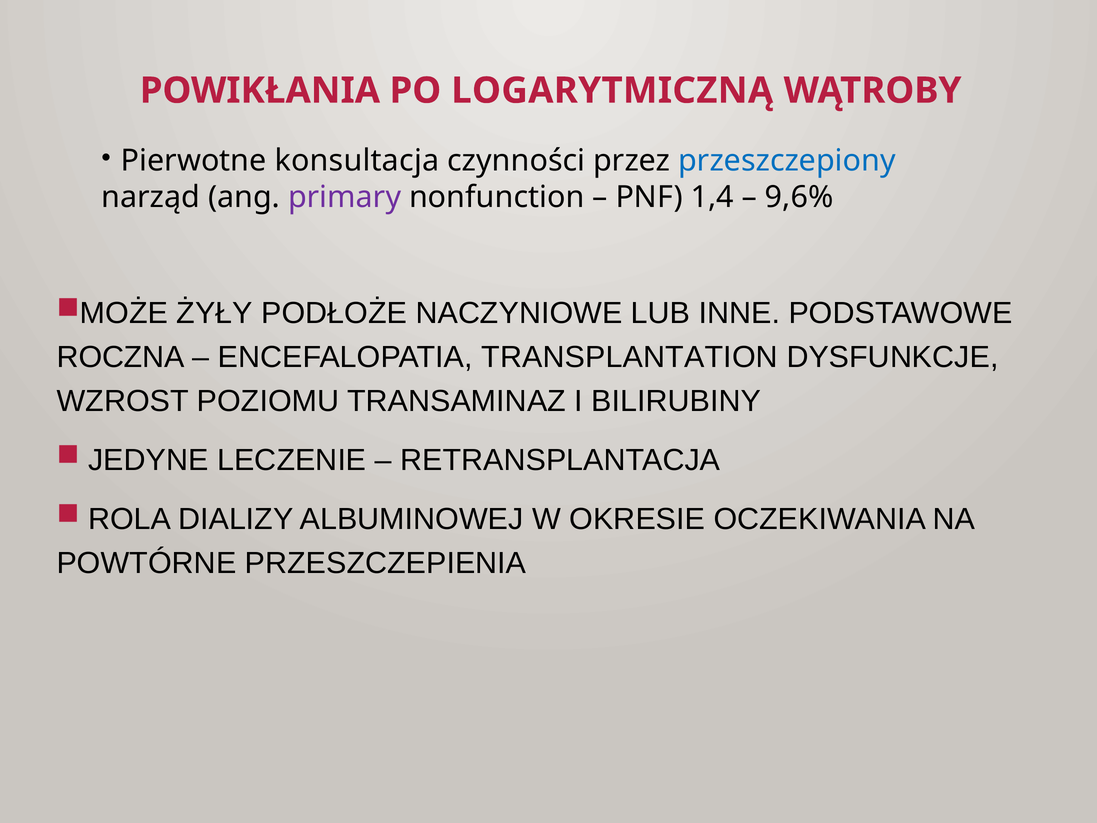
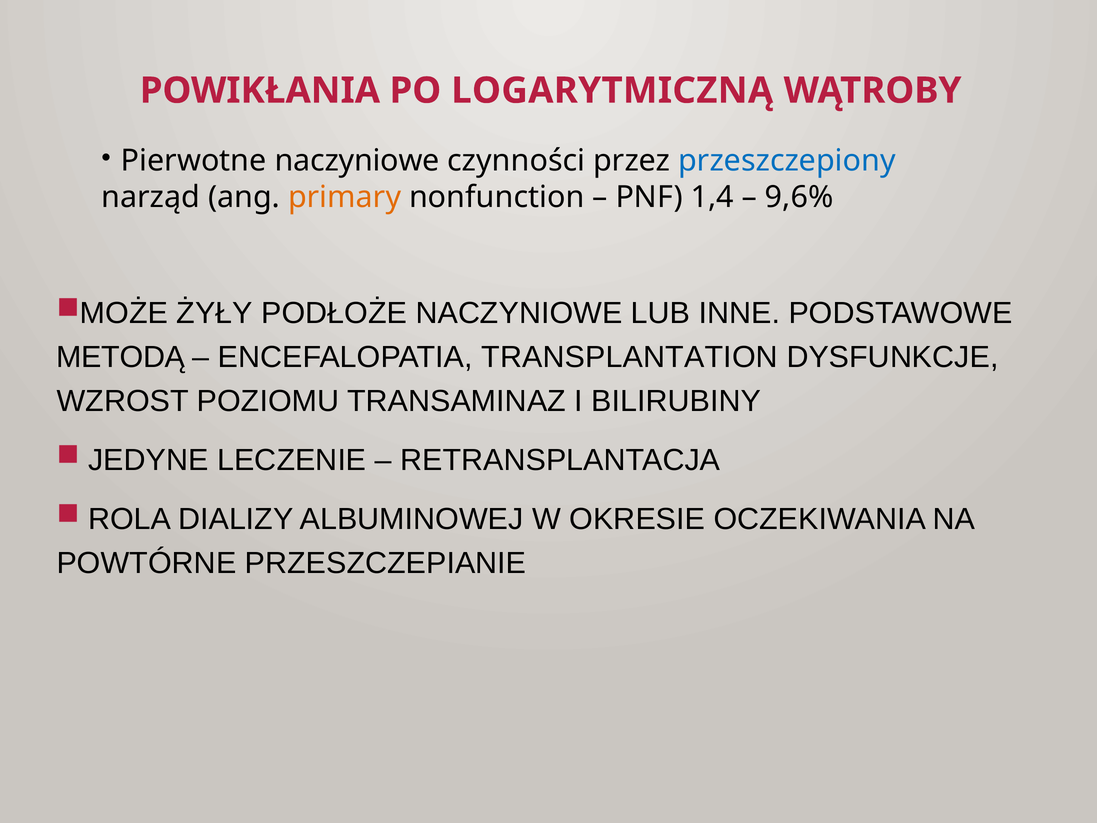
Pierwotne konsultacja: konsultacja -> naczyniowe (357, 161)
primary colour: purple -> orange (345, 197)
ROCZNA: ROCZNA -> METODĄ (121, 357)
PRZESZCZEPIENIA: PRZESZCZEPIENIA -> PRZESZCZEPIANIE (386, 563)
